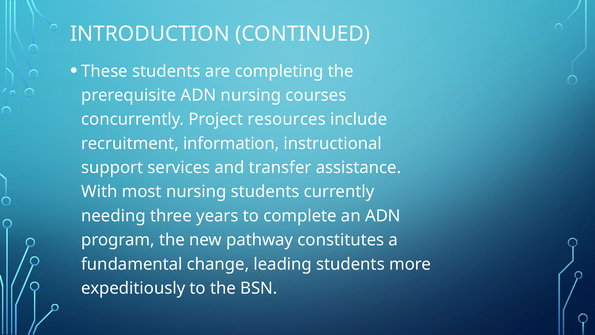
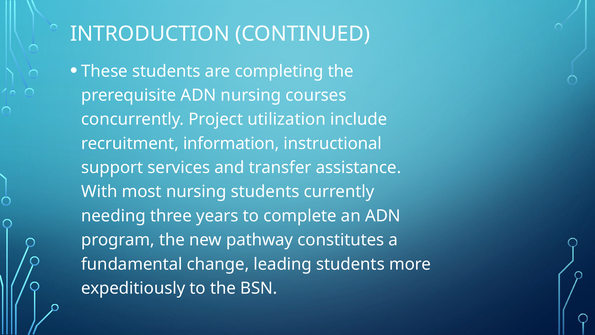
resources: resources -> utilization (287, 119)
